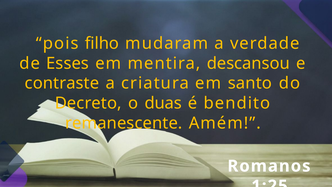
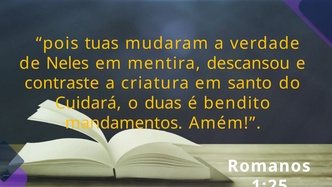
filho: filho -> tuas (102, 43)
Esses: Esses -> Neles (68, 63)
Decreto: Decreto -> Cuidará (88, 103)
remanescente: remanescente -> mandamentos (124, 123)
